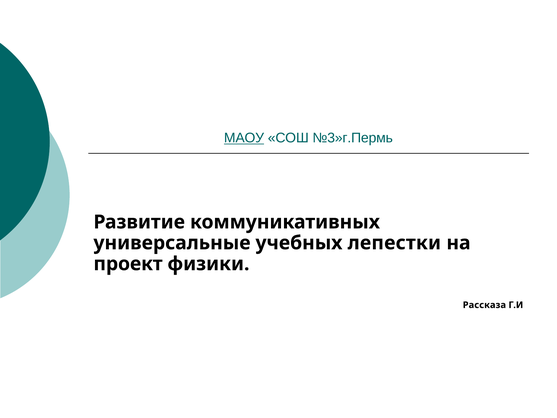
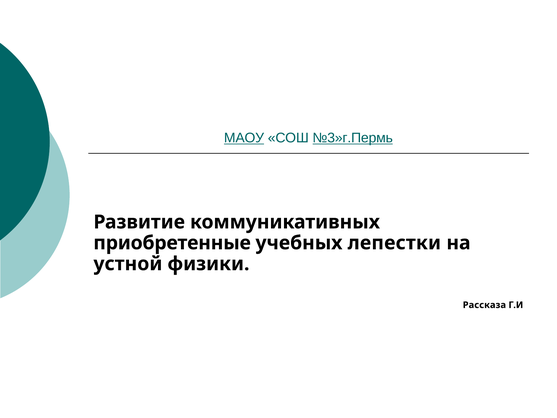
№3»г.Пермь underline: none -> present (353, 138)
универсальные: универсальные -> приобретенные (172, 243)
проект: проект -> устной (128, 264)
